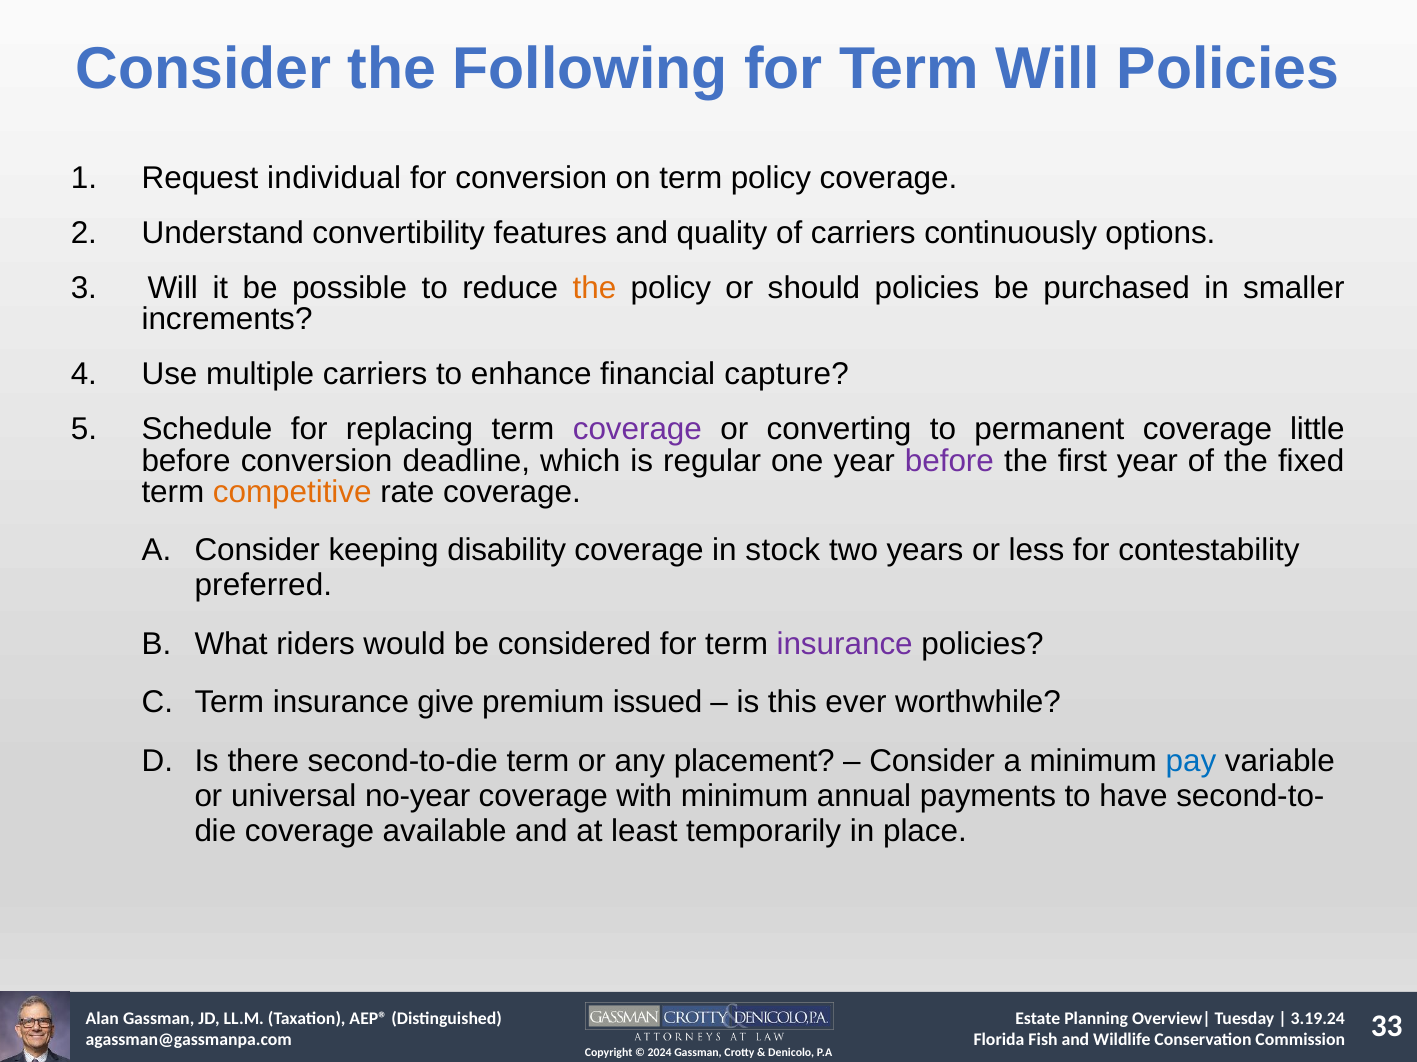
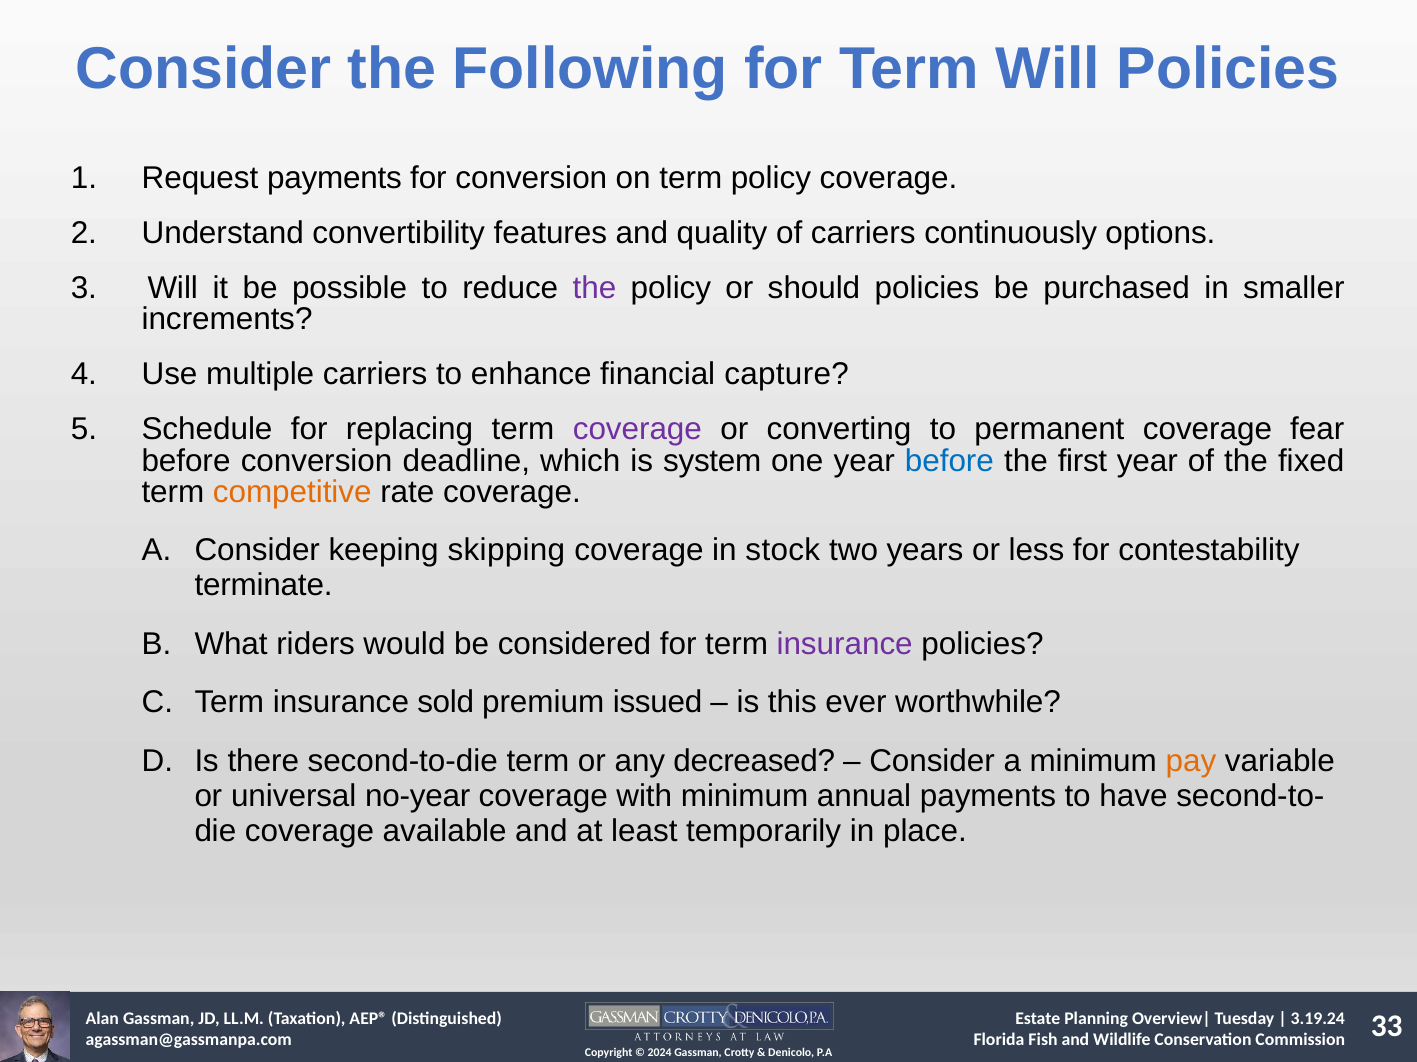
Request individual: individual -> payments (334, 178)
the colour: orange -> purple (594, 288)
little: little -> fear (1317, 430)
regular: regular -> system (712, 461)
before colour: purple -> blue (949, 461)
disability: disability -> skipping (506, 551)
preferred: preferred -> terminate (264, 586)
give: give -> sold (446, 703)
placement: placement -> decreased (754, 761)
pay colour: blue -> orange (1191, 761)
